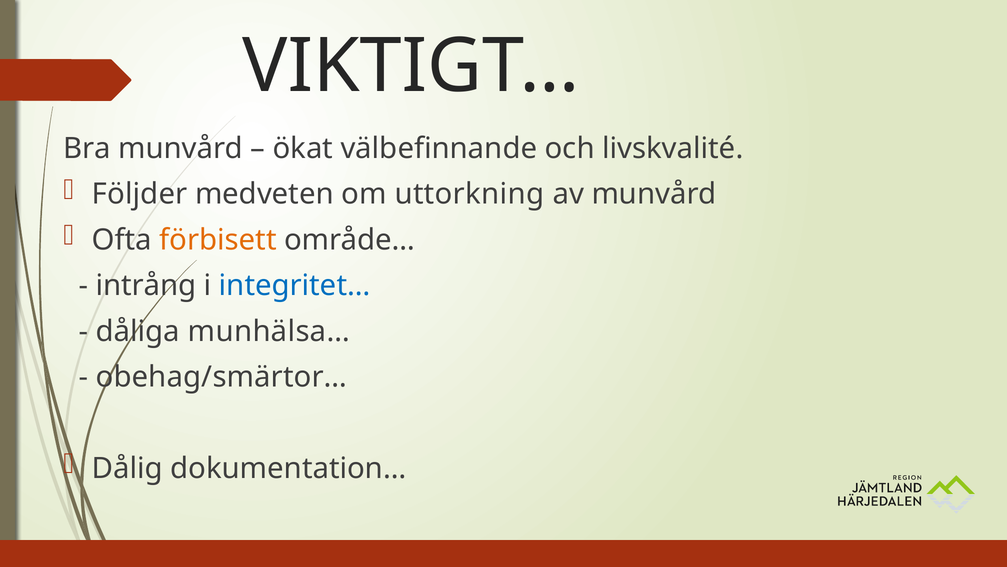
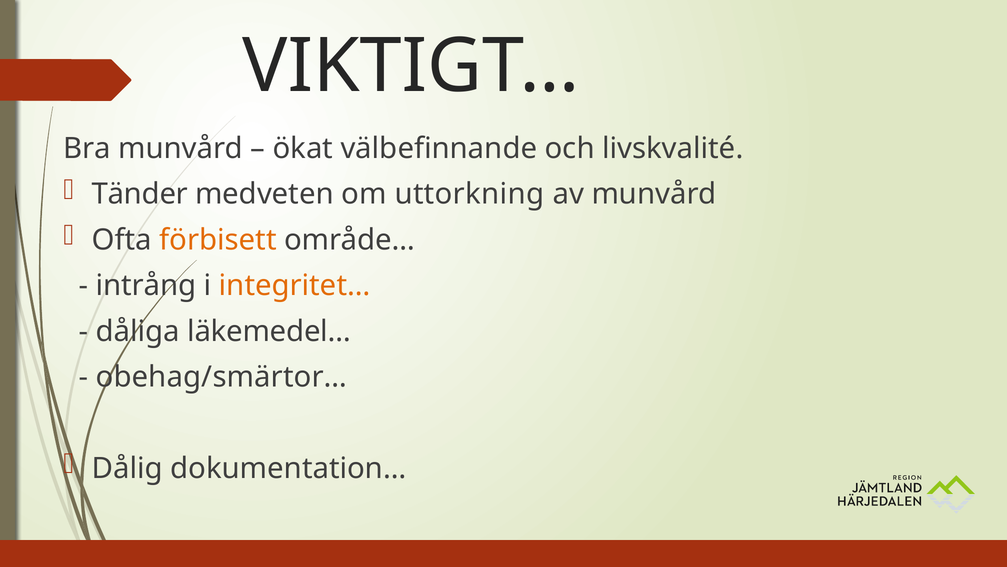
Följder: Följder -> Tänder (140, 194)
integritet… colour: blue -> orange (295, 285)
munhälsa…: munhälsa… -> läkemedel… (269, 331)
